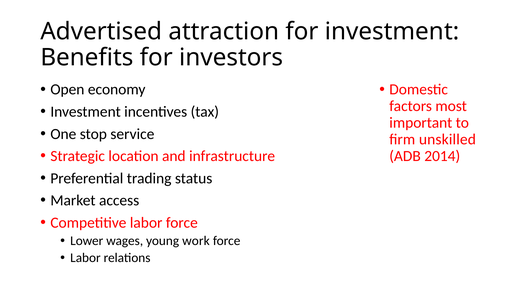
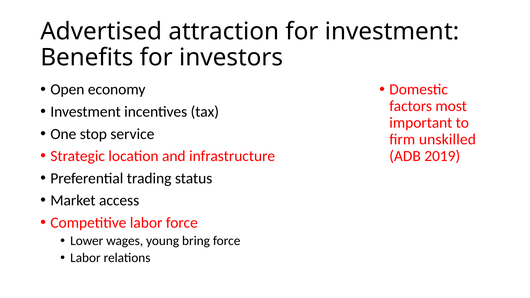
2014: 2014 -> 2019 (442, 156)
work: work -> bring (196, 241)
